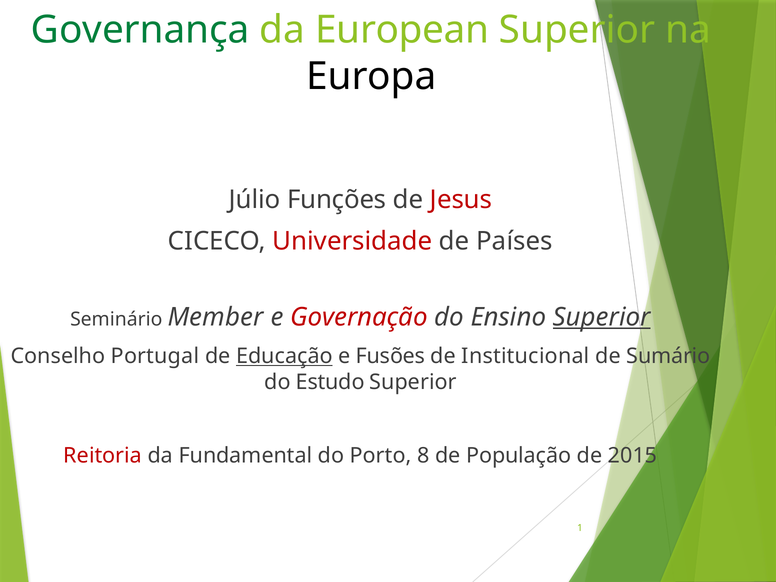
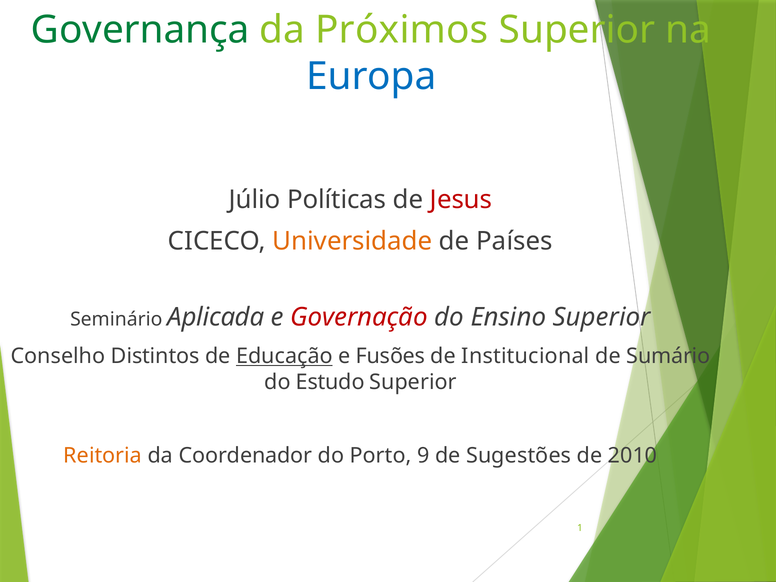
European: European -> Próximos (402, 30)
Europa colour: black -> blue (371, 76)
Funções: Funções -> Políticas (337, 200)
Universidade colour: red -> orange (352, 241)
Member: Member -> Aplicada (216, 317)
Superior underline: present -> none (602, 317)
Portugal: Portugal -> Distintos (155, 356)
Reitoria colour: red -> orange (103, 456)
Fundamental: Fundamental -> Coordenador (245, 456)
8: 8 -> 9 (423, 456)
População: População -> Sugestões (519, 456)
2015: 2015 -> 2010 (633, 456)
